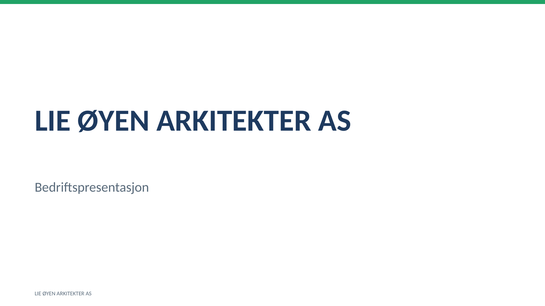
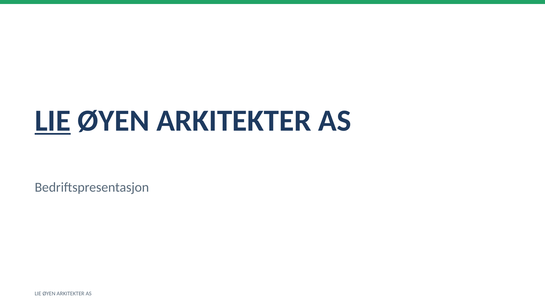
LIE underline: none -> present (53, 121)
